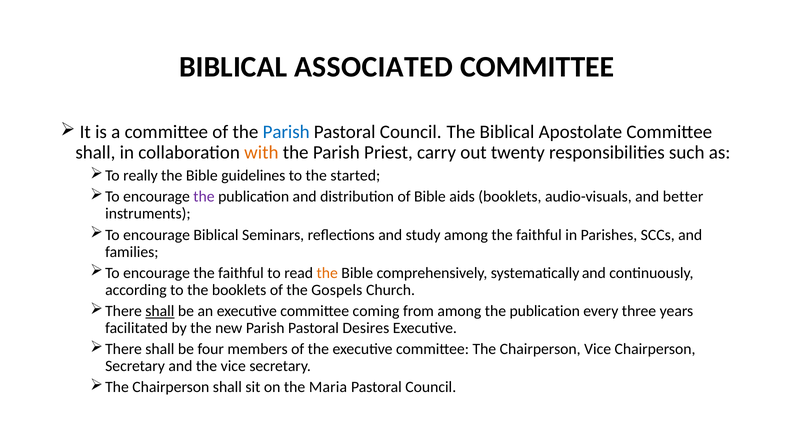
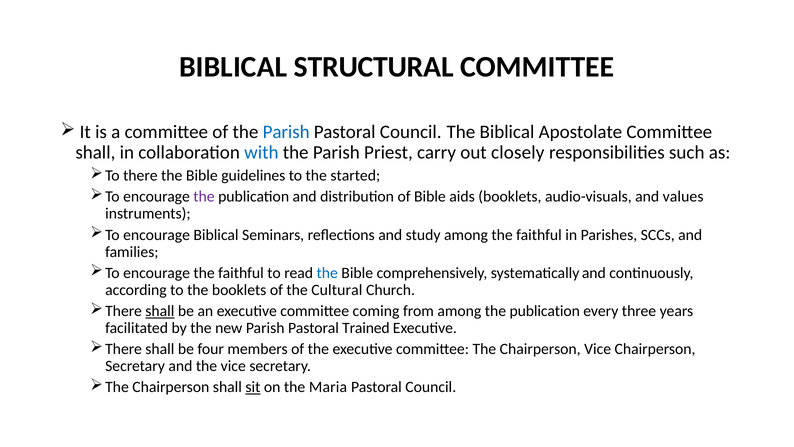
ASSOCIATED: ASSOCIATED -> STRUCTURAL (374, 67)
with colour: orange -> blue (261, 153)
twenty: twenty -> closely (518, 153)
To really: really -> there (140, 175)
better: better -> values (683, 197)
the colour: orange -> blue (327, 273)
Gospels: Gospels -> Cultural (337, 290)
Desires: Desires -> Trained (366, 328)
sit underline: none -> present (253, 387)
